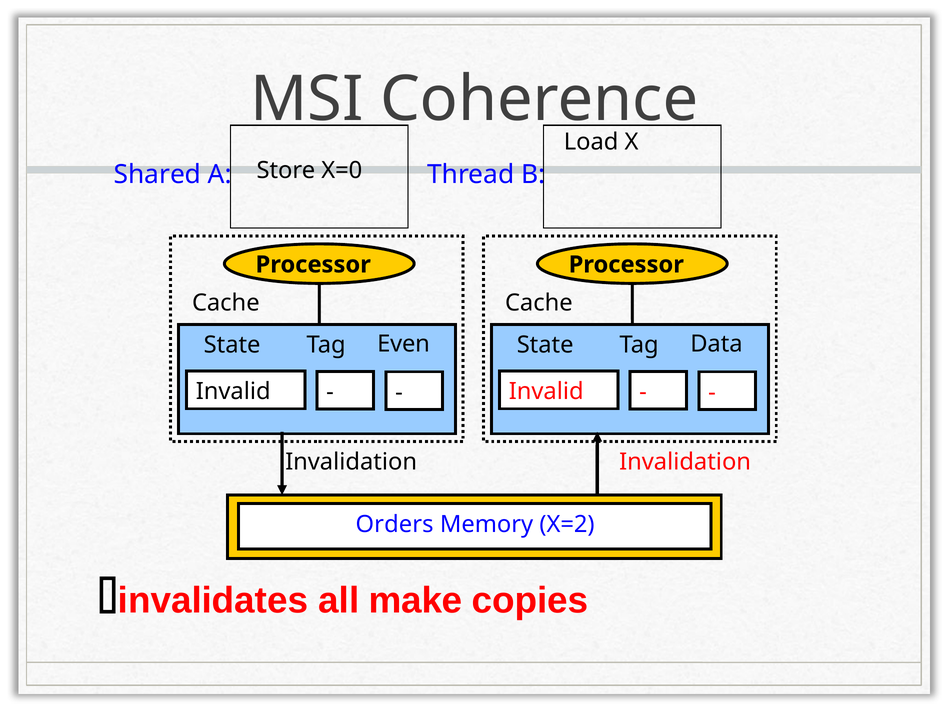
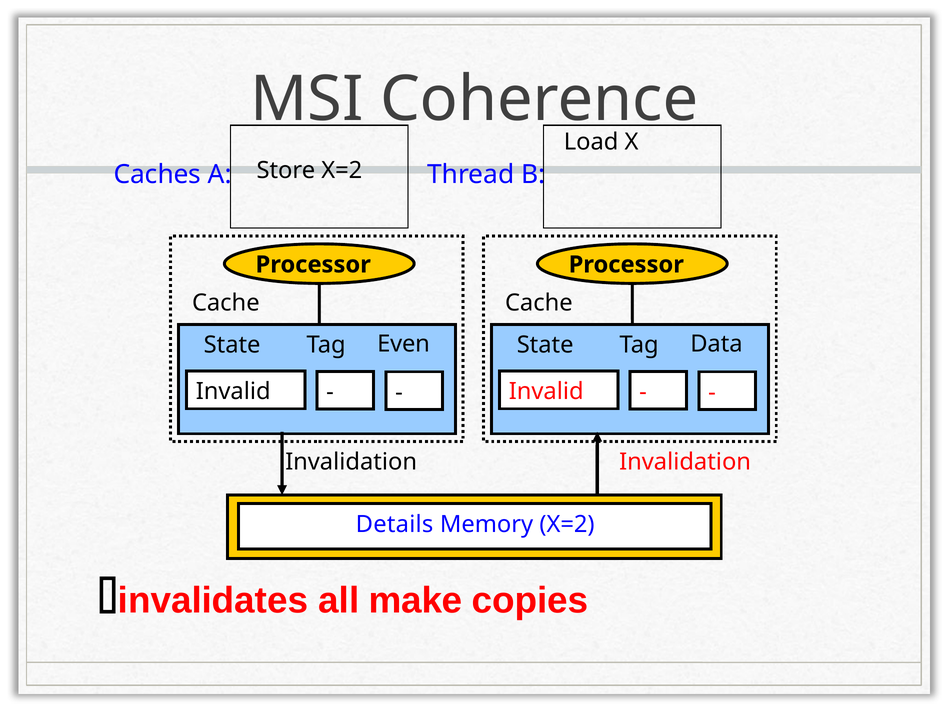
Store X=0: X=0 -> X=2 (342, 170)
Shared: Shared -> Caches (157, 174)
Orders: Orders -> Details (395, 524)
